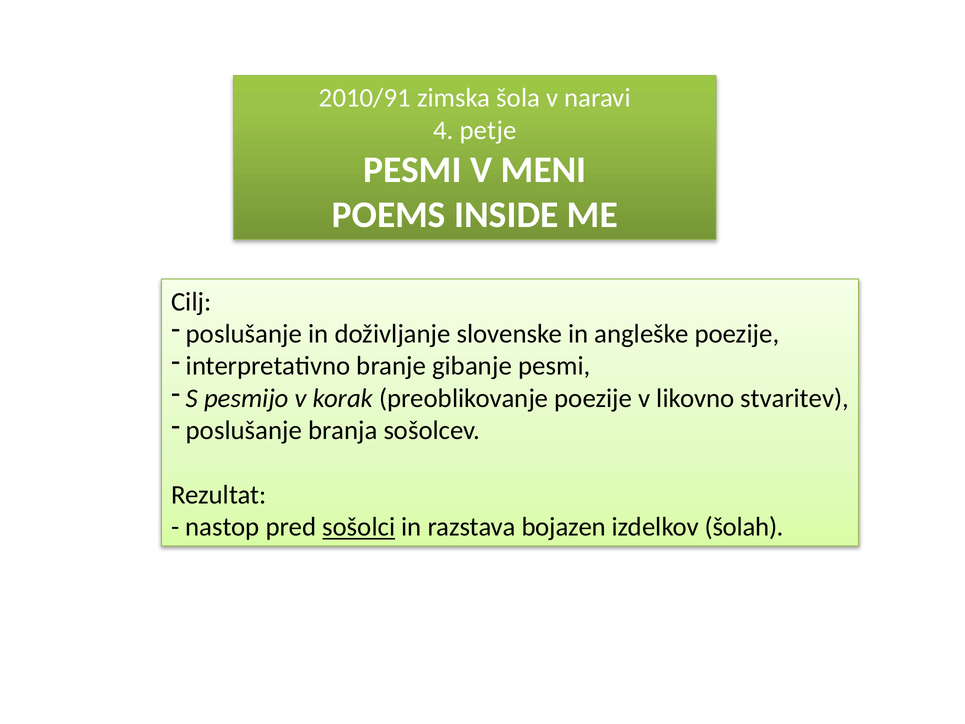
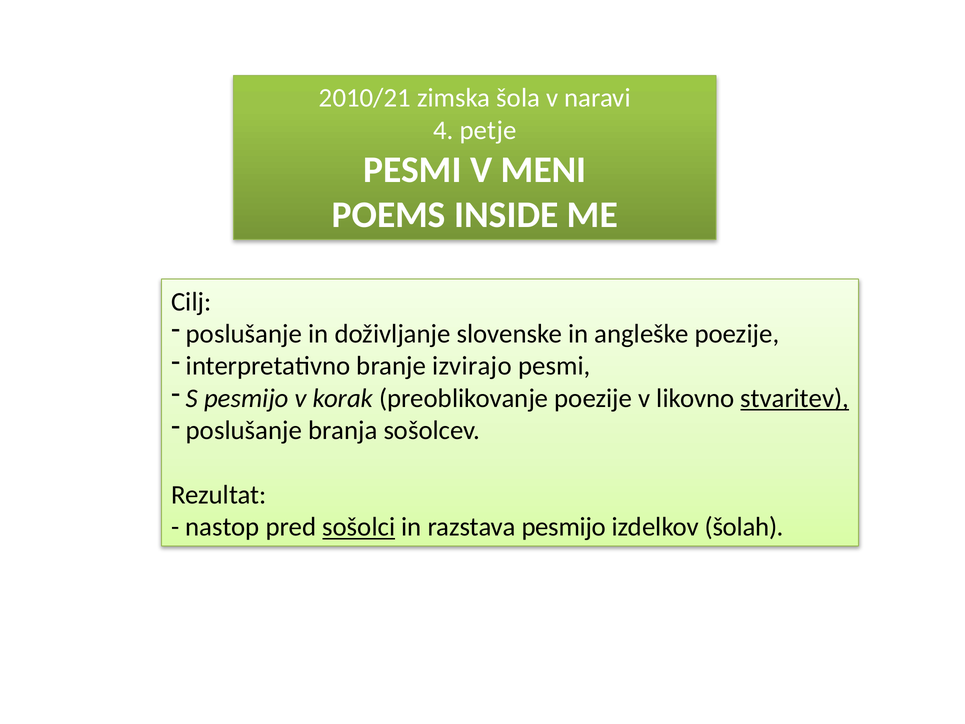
2010/91: 2010/91 -> 2010/21 (365, 98)
gibanje: gibanje -> izvirajo (472, 366)
stvaritev underline: none -> present (795, 398)
razstava bojazen: bojazen -> pesmijo (564, 527)
